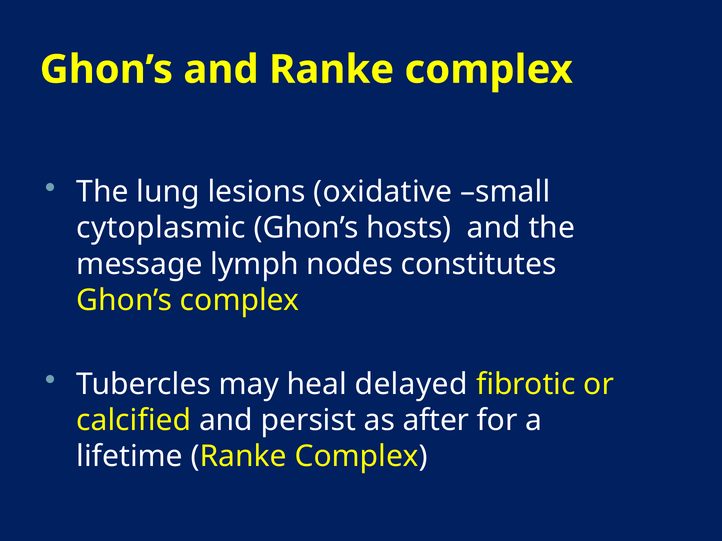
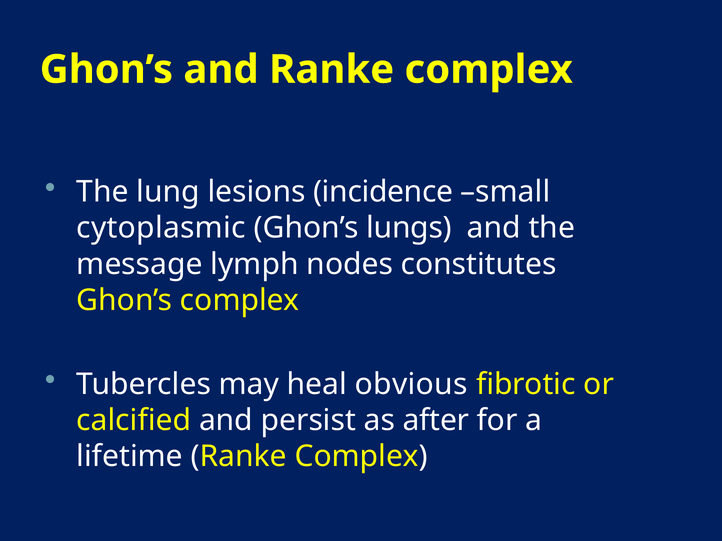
oxidative: oxidative -> incidence (383, 192)
hosts: hosts -> lungs (409, 228)
delayed: delayed -> obvious (411, 385)
